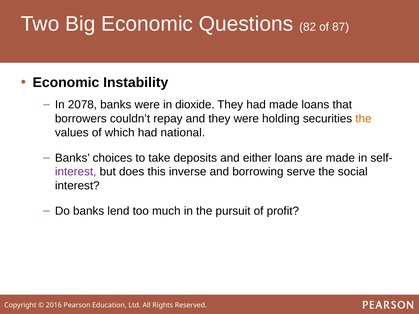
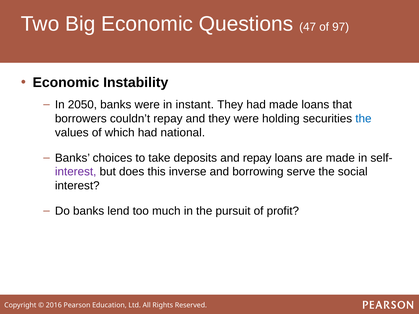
82: 82 -> 47 (308, 27)
87: 87 -> 97 (341, 27)
2078: 2078 -> 2050 (82, 105)
dioxide: dioxide -> instant (195, 105)
the colour: orange -> blue (363, 119)
and either: either -> repay (257, 158)
